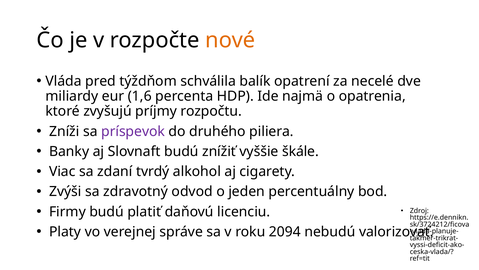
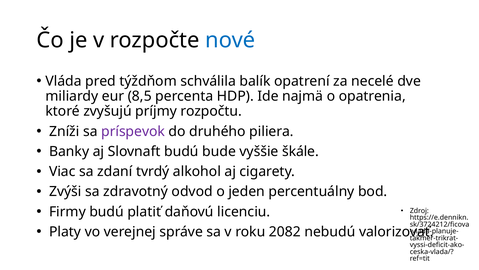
nové colour: orange -> blue (230, 40)
1,6: 1,6 -> 8,5 (140, 96)
znížiť: znížiť -> bude (219, 151)
2094: 2094 -> 2082 (285, 231)
